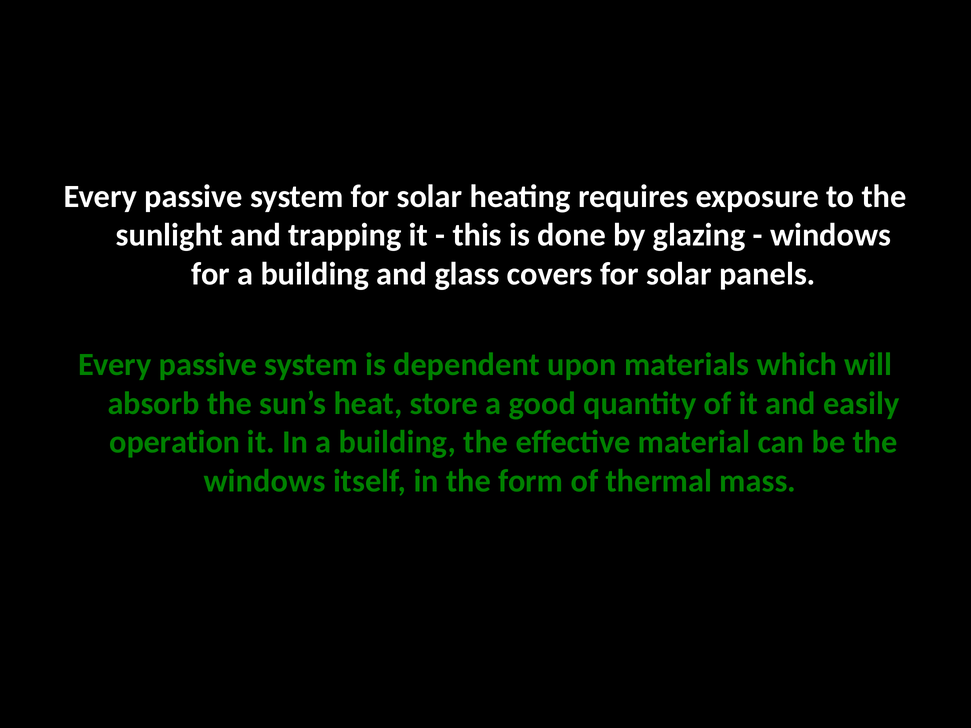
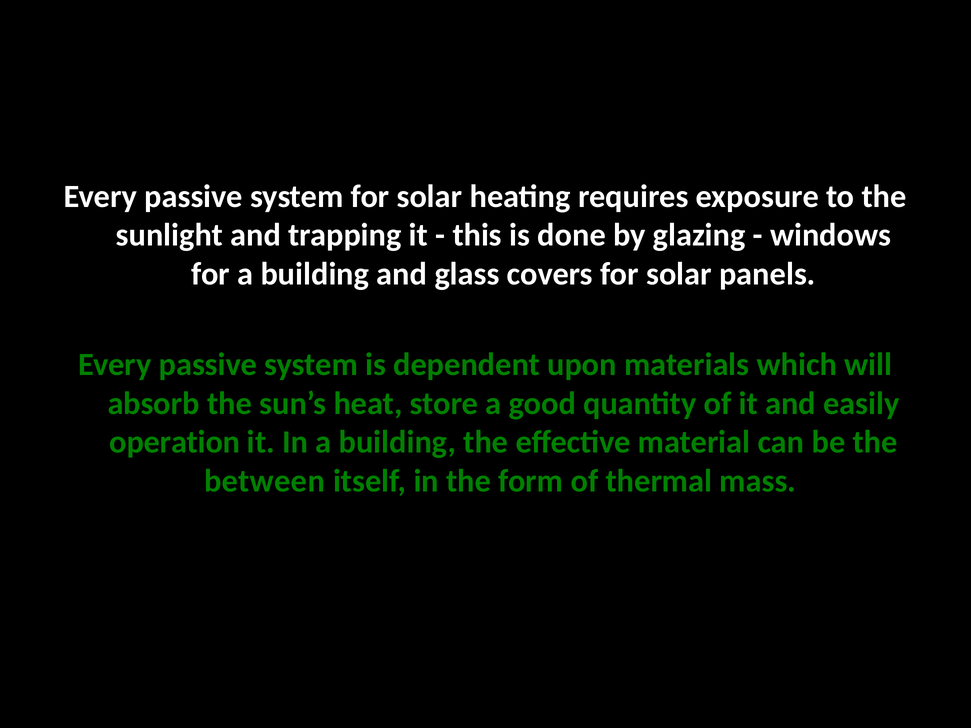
windows: windows -> between (265, 481)
